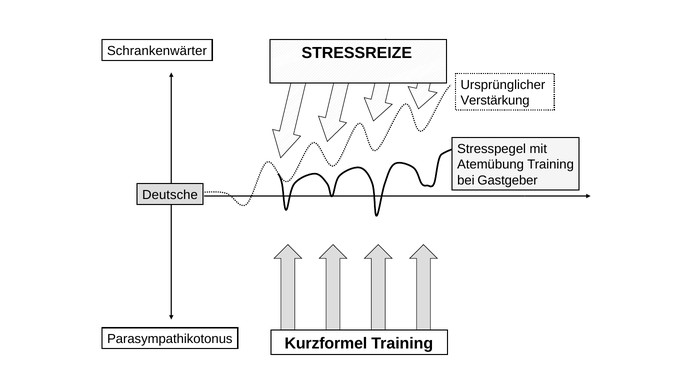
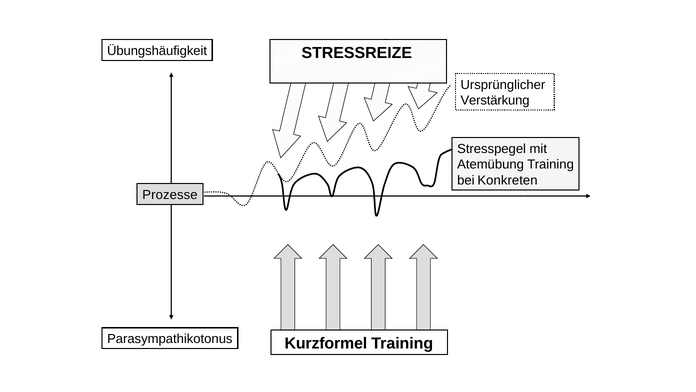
Schrankenwärter: Schrankenwärter -> Übungshäufigkeit (157, 51)
Gastgeber: Gastgeber -> Konkreten (508, 180)
Deutsche: Deutsche -> Prozesse (170, 195)
